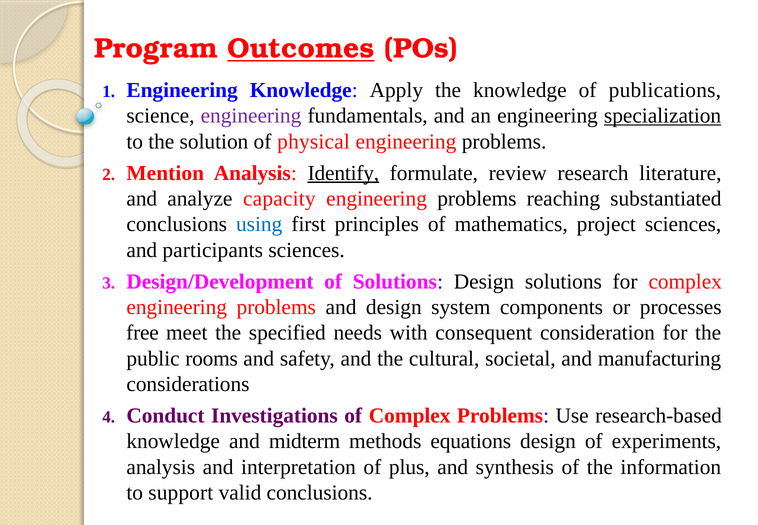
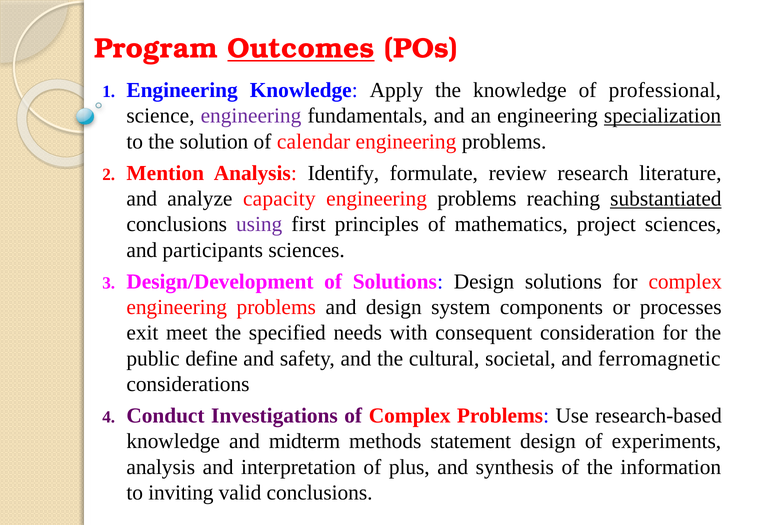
publications: publications -> professional (665, 90)
physical: physical -> calendar (314, 141)
Identify underline: present -> none (343, 173)
substantiated underline: none -> present (666, 199)
using colour: blue -> purple (259, 224)
free: free -> exit (142, 333)
rooms: rooms -> define (212, 358)
manufacturing: manufacturing -> ferromagnetic (659, 358)
equations: equations -> statement (471, 441)
support: support -> inviting (181, 492)
